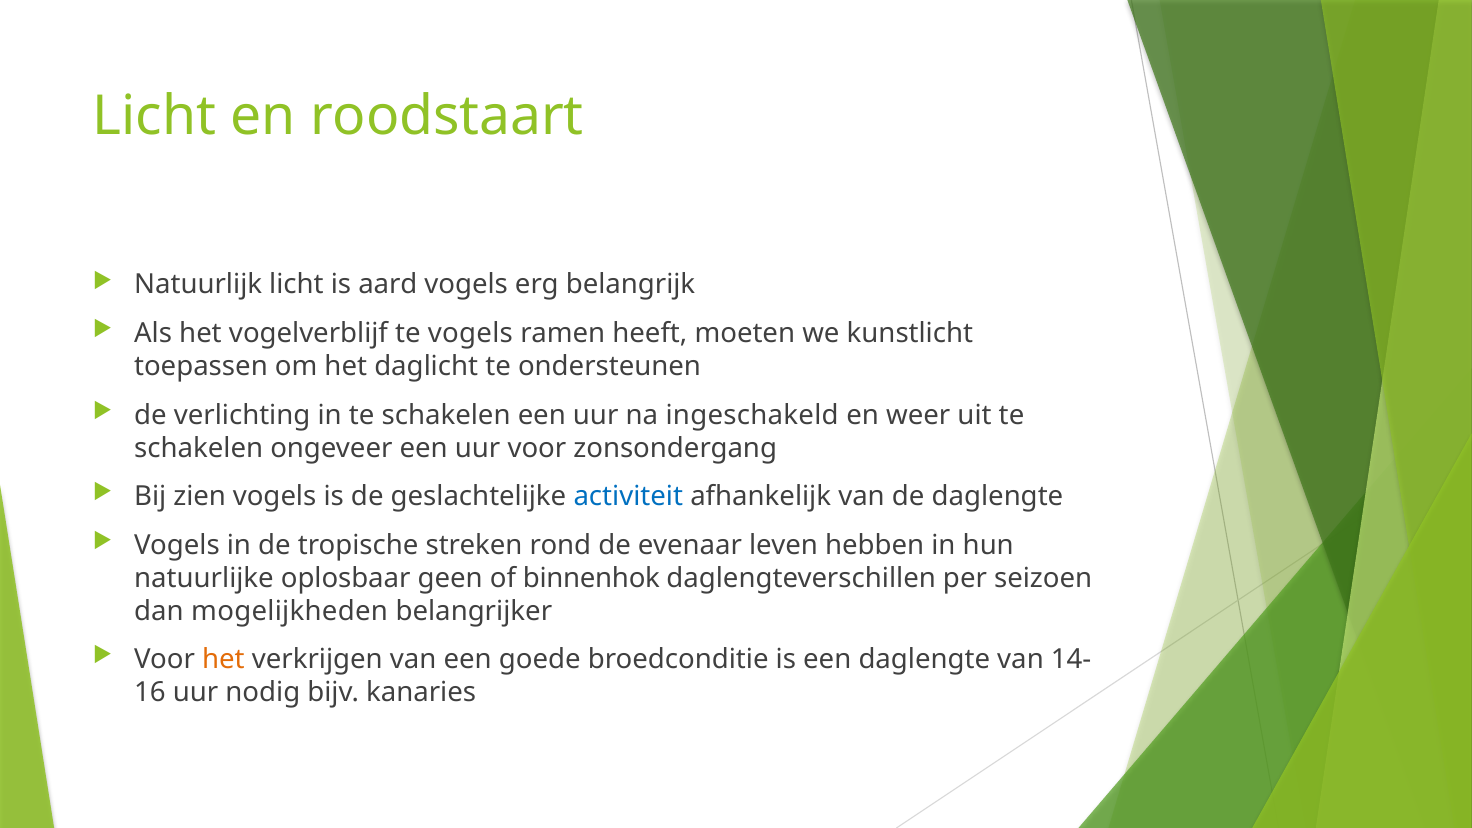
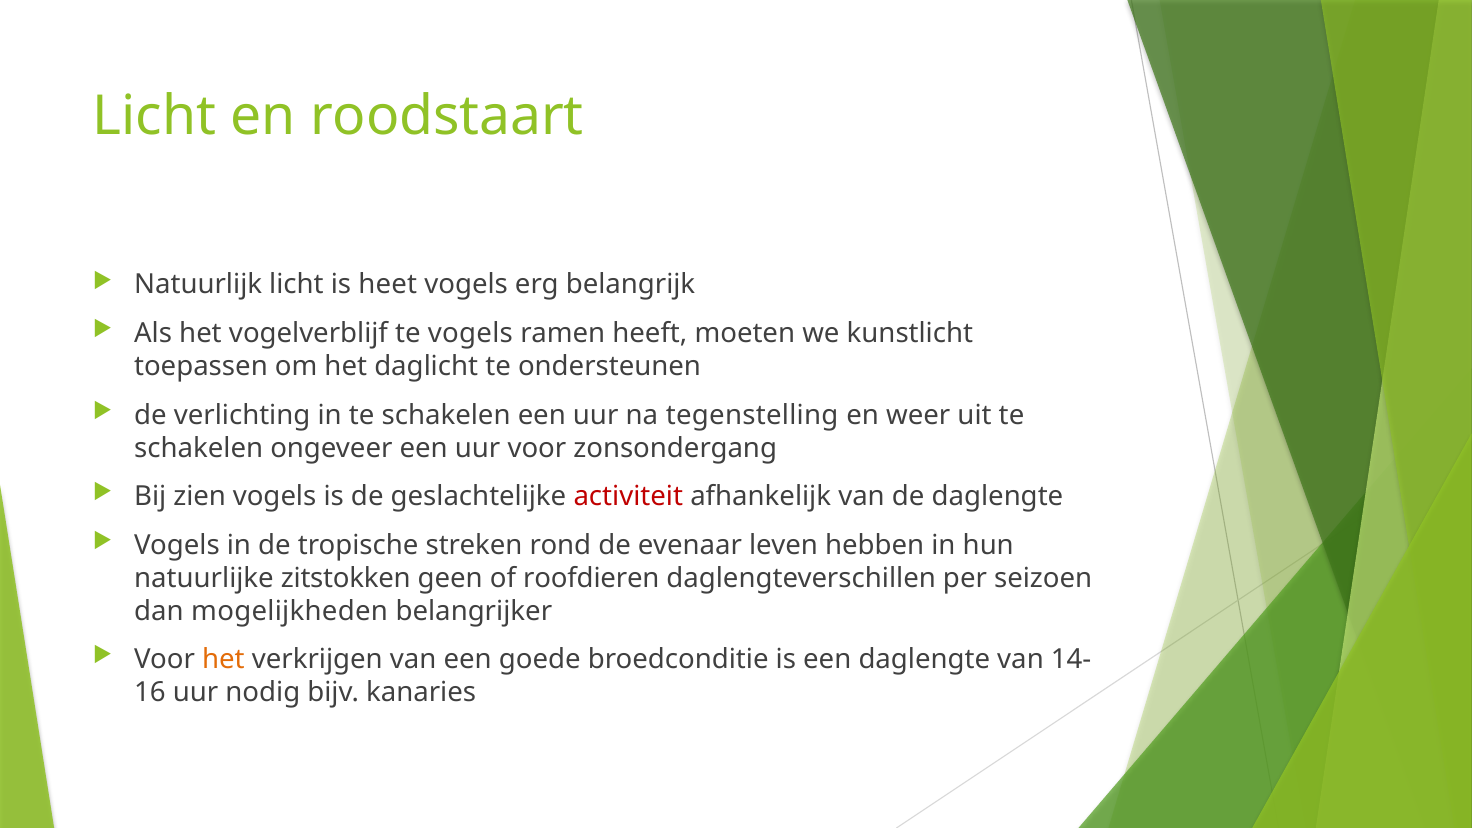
aard: aard -> heet (388, 285)
ingeschakeld: ingeschakeld -> tegenstelling (752, 415)
activiteit colour: blue -> red (628, 497)
oplosbaar: oplosbaar -> zitstokken (346, 578)
binnenhok: binnenhok -> roofdieren (591, 578)
